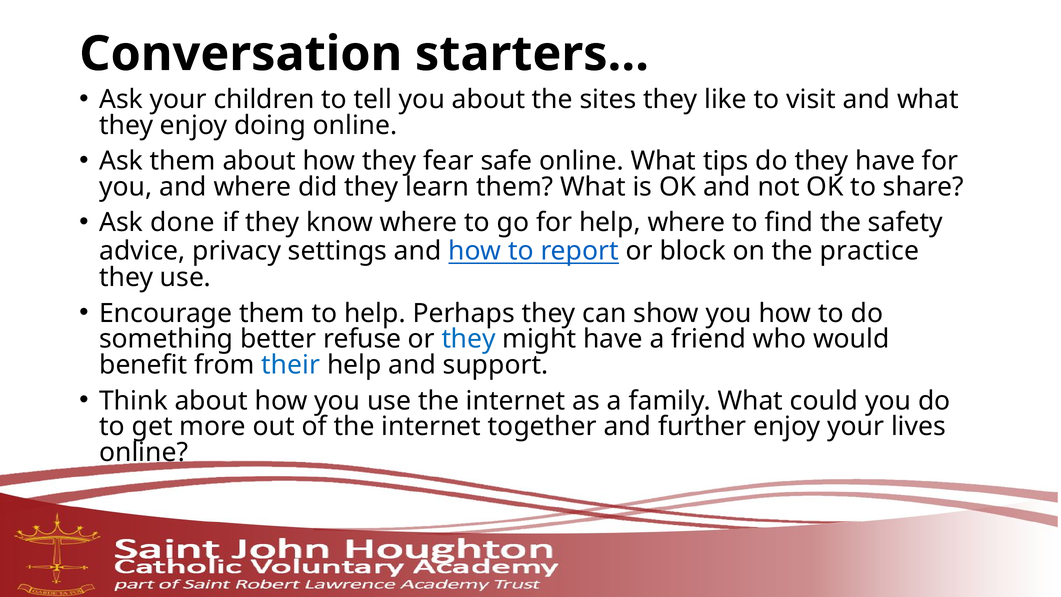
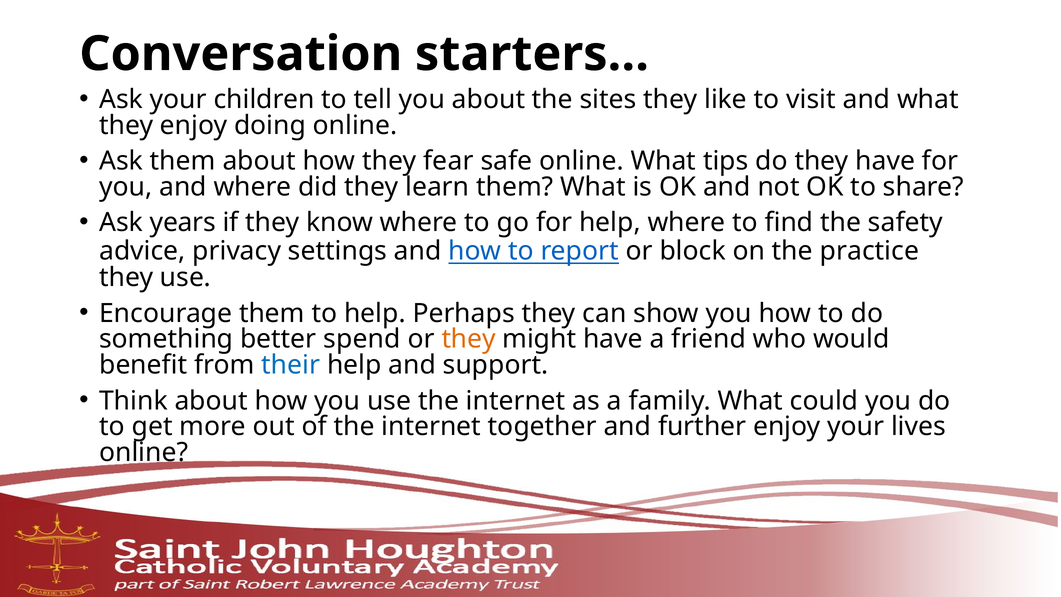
done: done -> years (183, 223)
refuse: refuse -> spend (362, 339)
they colour: blue -> orange (469, 339)
